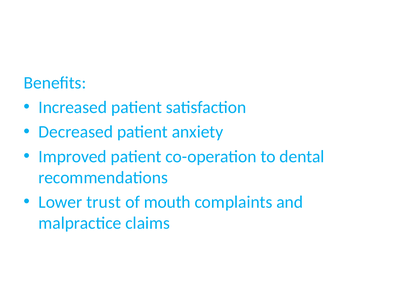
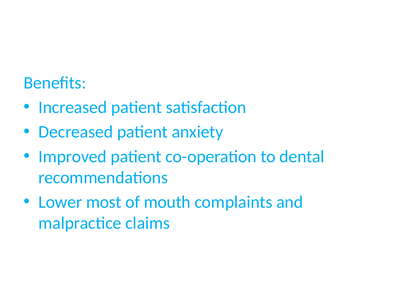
trust: trust -> most (104, 202)
